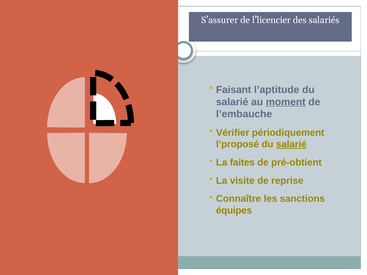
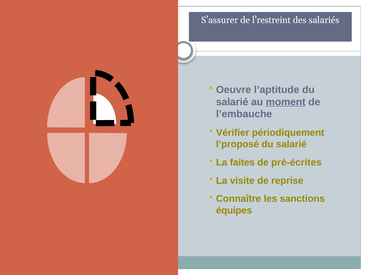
l’licencier: l’licencier -> l’restreint (271, 20)
Faisant: Faisant -> Oeuvre (234, 90)
salarié underline: present -> none (291, 144)
pré-obtient: pré-obtient -> pré-écrites (296, 163)
